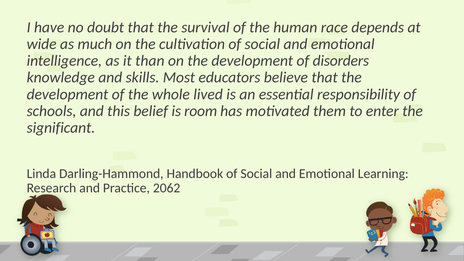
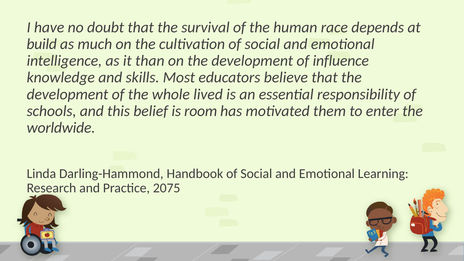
wide: wide -> build (42, 44)
disorders: disorders -> influence (341, 61)
significant: significant -> worldwide (61, 128)
2062: 2062 -> 2075 (167, 188)
